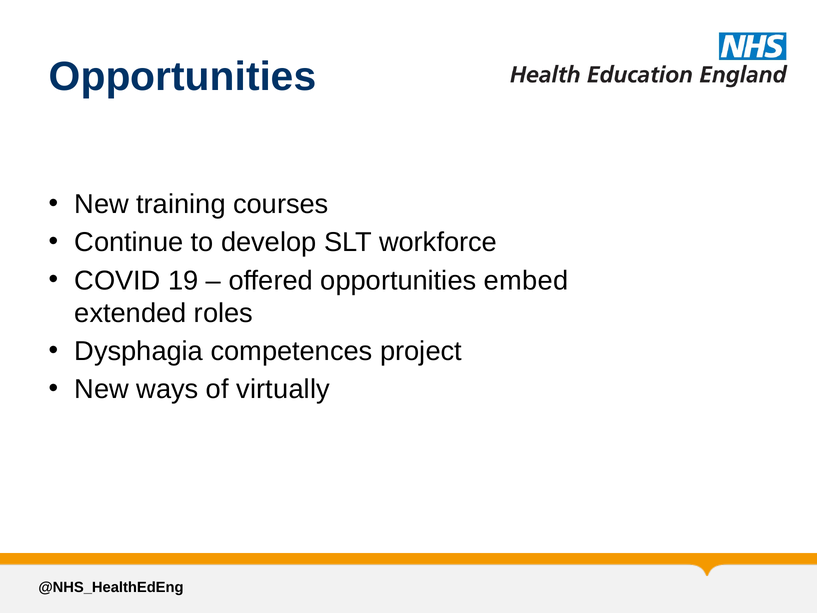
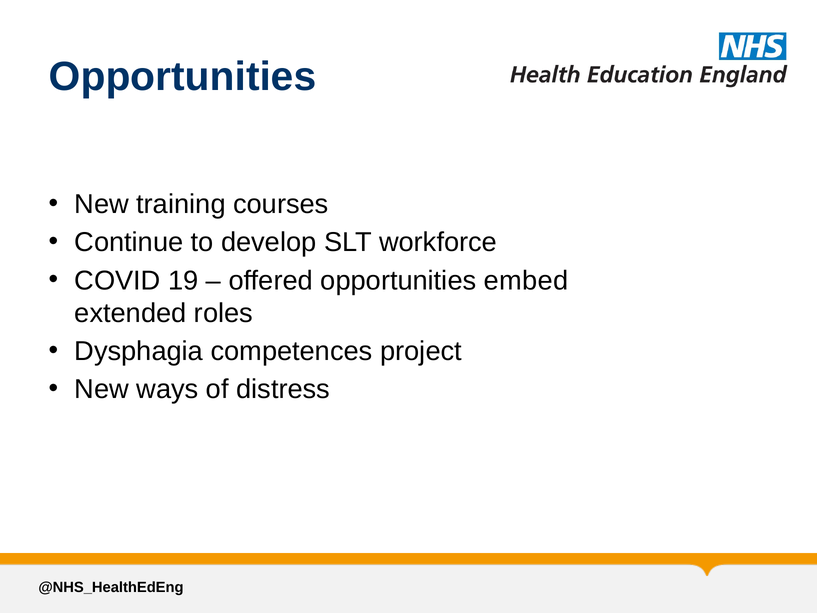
virtually: virtually -> distress (283, 389)
